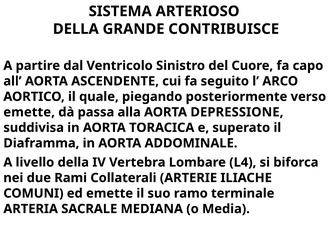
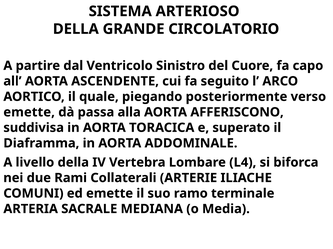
CONTRIBUISCE: CONTRIBUISCE -> CIRCOLATORIO (224, 29)
DEPRESSIONE: DEPRESSIONE -> AFFERISCONO (237, 112)
